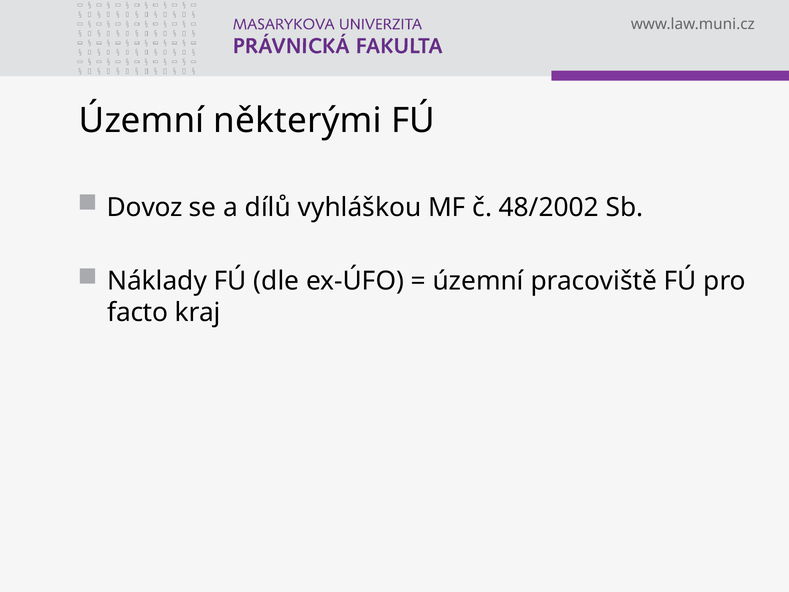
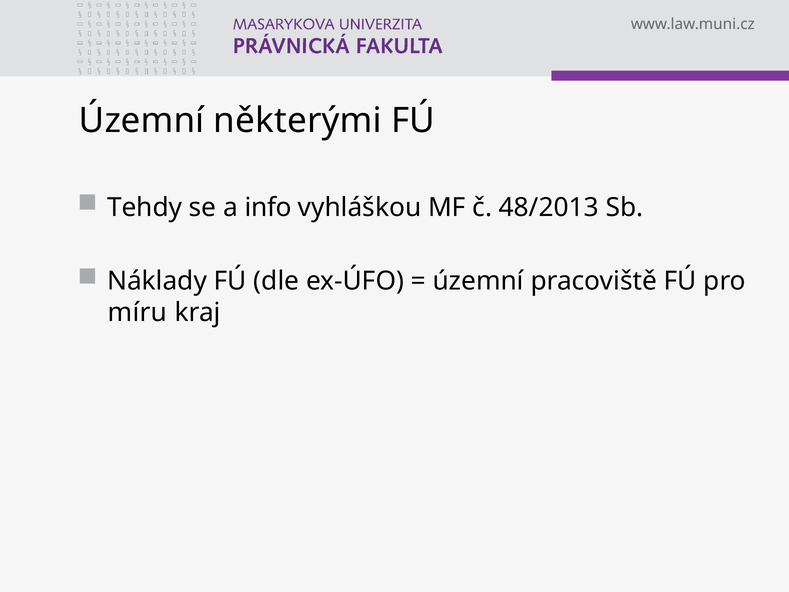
Dovoz: Dovoz -> Tehdy (145, 207)
dílů: dílů -> info (268, 207)
48/2002: 48/2002 -> 48/2013 (549, 207)
facto: facto -> míru (137, 313)
